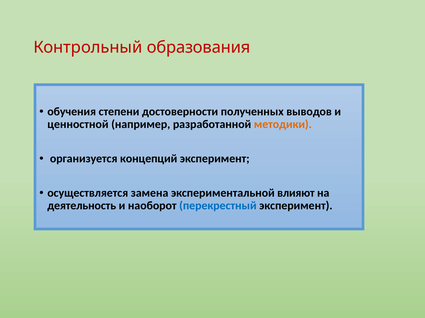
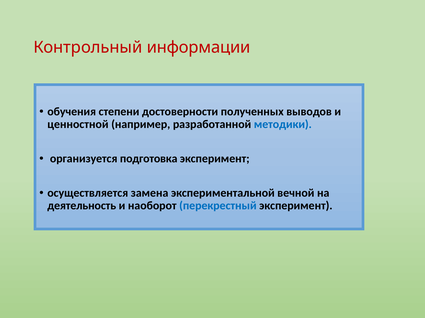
образования: образования -> информации (199, 48)
методики colour: orange -> blue (283, 125)
концепций: концепций -> подготовка (149, 159)
влияют: влияют -> вечной (296, 193)
